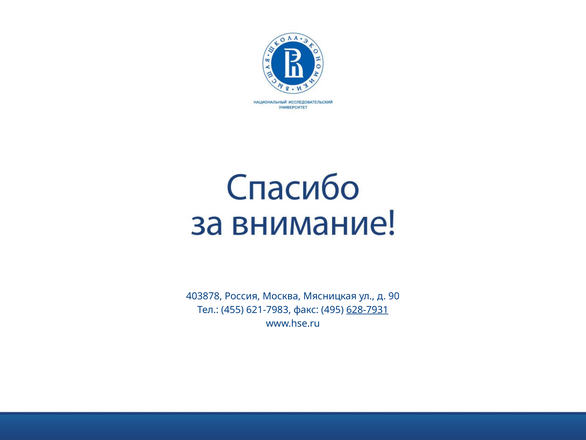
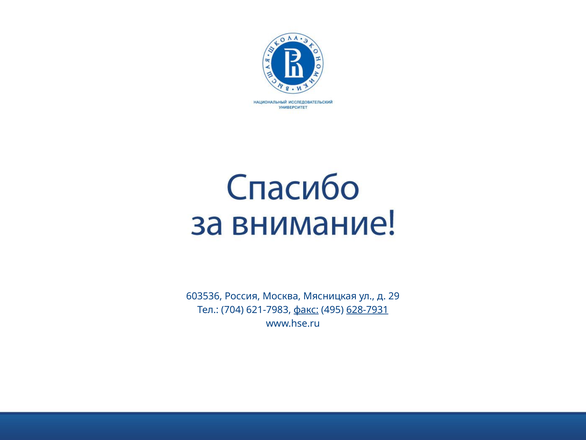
403878: 403878 -> 603536 (204, 296)
90: 90 -> 29 (394, 296)
455: 455 -> 704 (232, 310)
факс underline: none -> present (306, 310)
